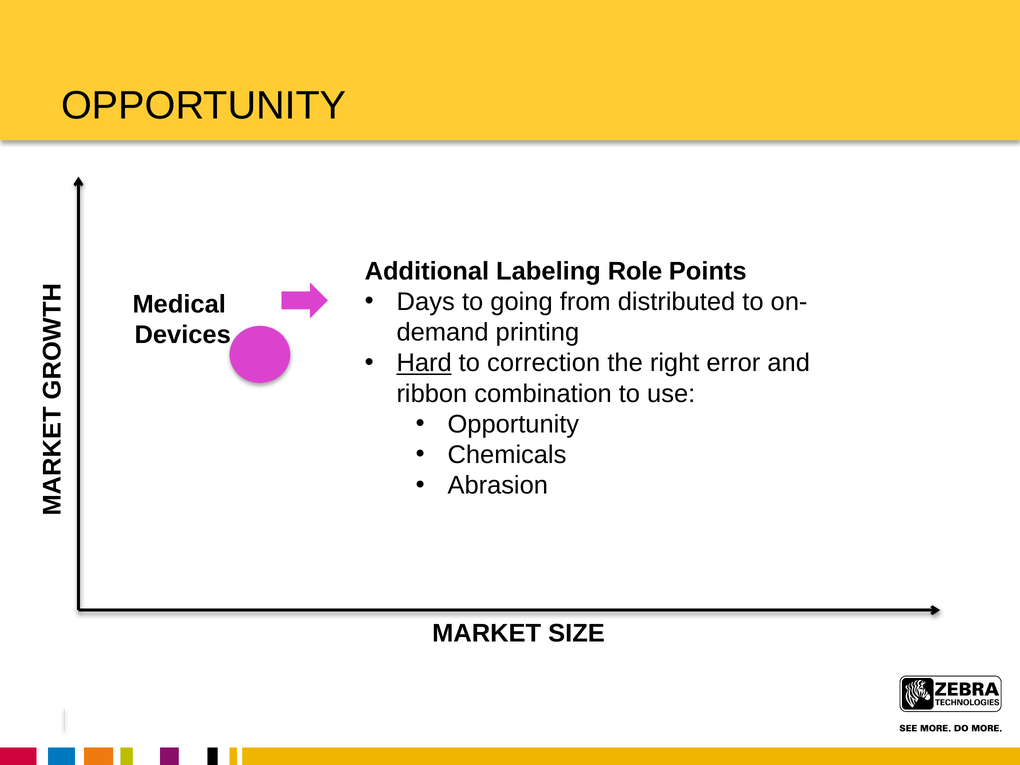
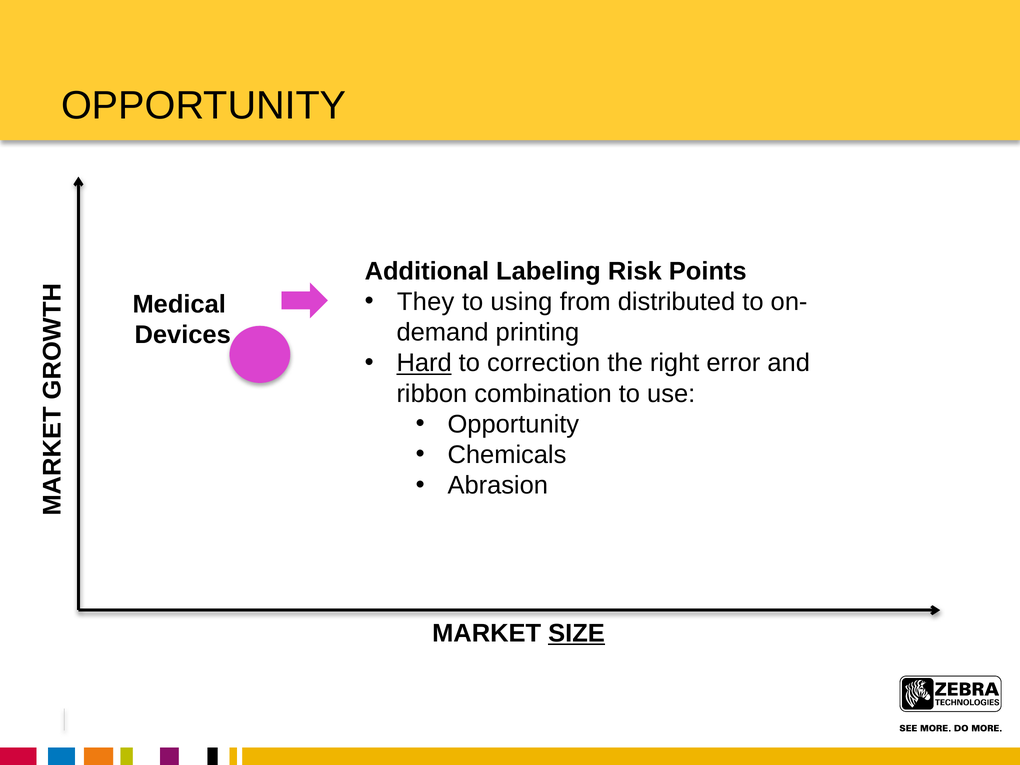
Role: Role -> Risk (635, 271)
Days: Days -> They (426, 302)
going: going -> using (521, 302)
SIZE underline: none -> present (577, 633)
